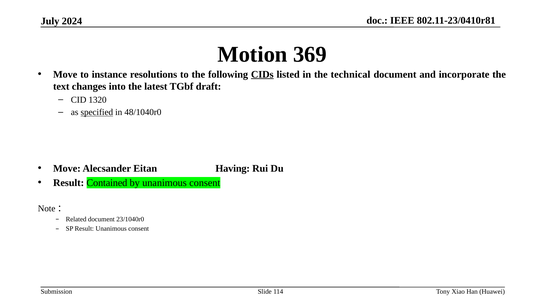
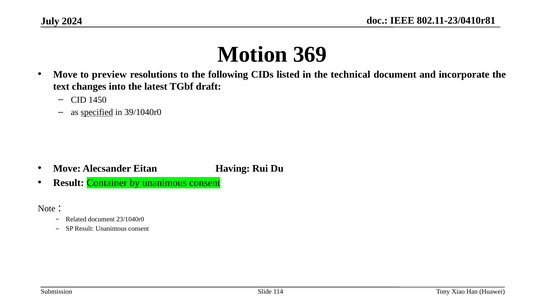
instance: instance -> preview (109, 74)
CIDs underline: present -> none (262, 74)
1320: 1320 -> 1450 (98, 100)
48/1040r0: 48/1040r0 -> 39/1040r0 (143, 112)
Contained: Contained -> Container (107, 183)
